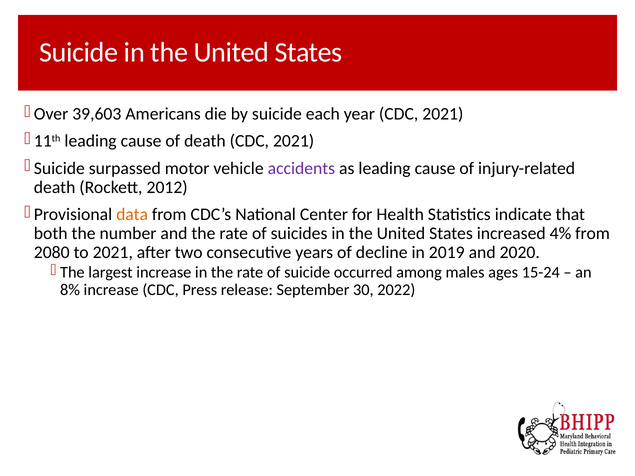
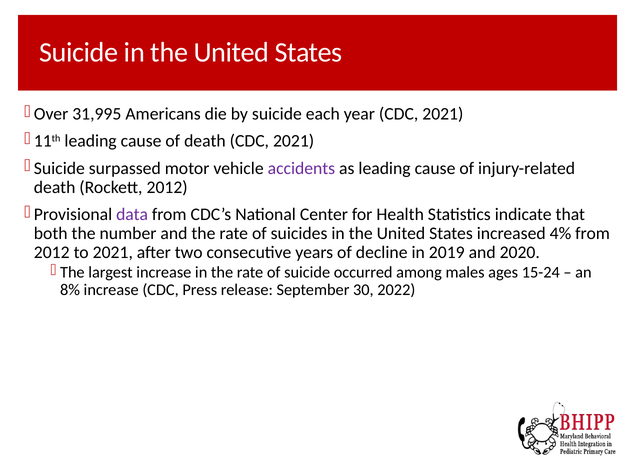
39,603: 39,603 -> 31,995 (97, 114)
data colour: orange -> purple (132, 214)
2080: 2080 -> 2012 (52, 253)
